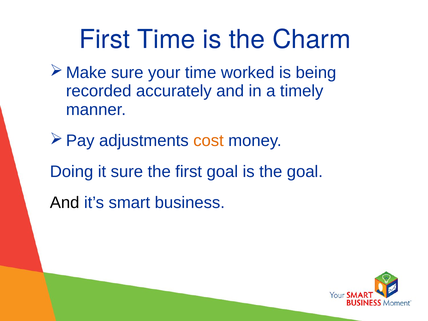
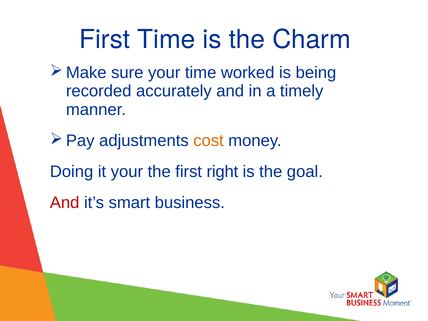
it sure: sure -> your (127, 172)
first goal: goal -> right (222, 172)
And colour: black -> red (65, 203)
